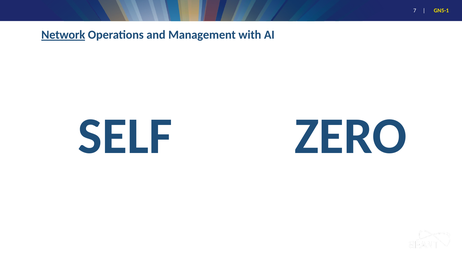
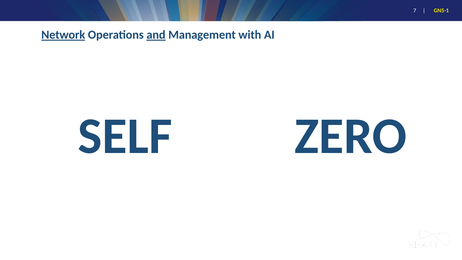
and underline: none -> present (156, 35)
